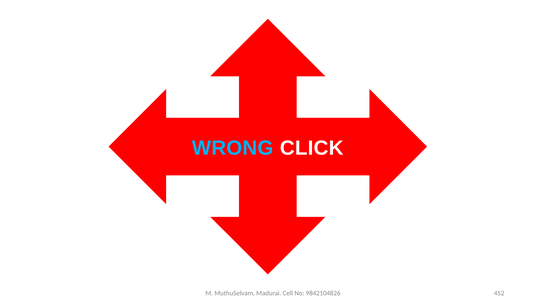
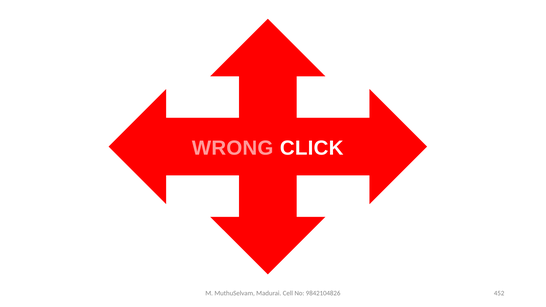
WRONG colour: light blue -> pink (233, 148)
